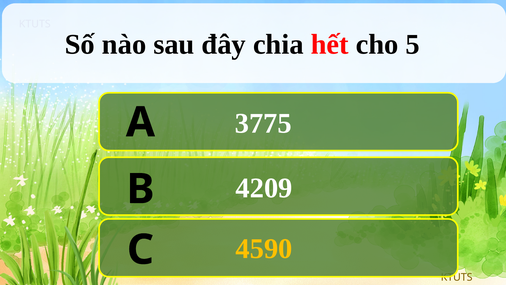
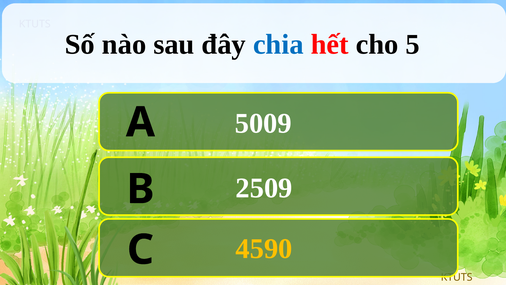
chia colour: black -> blue (278, 44)
3775: 3775 -> 5009 (263, 123)
4209: 4209 -> 2509 (264, 188)
